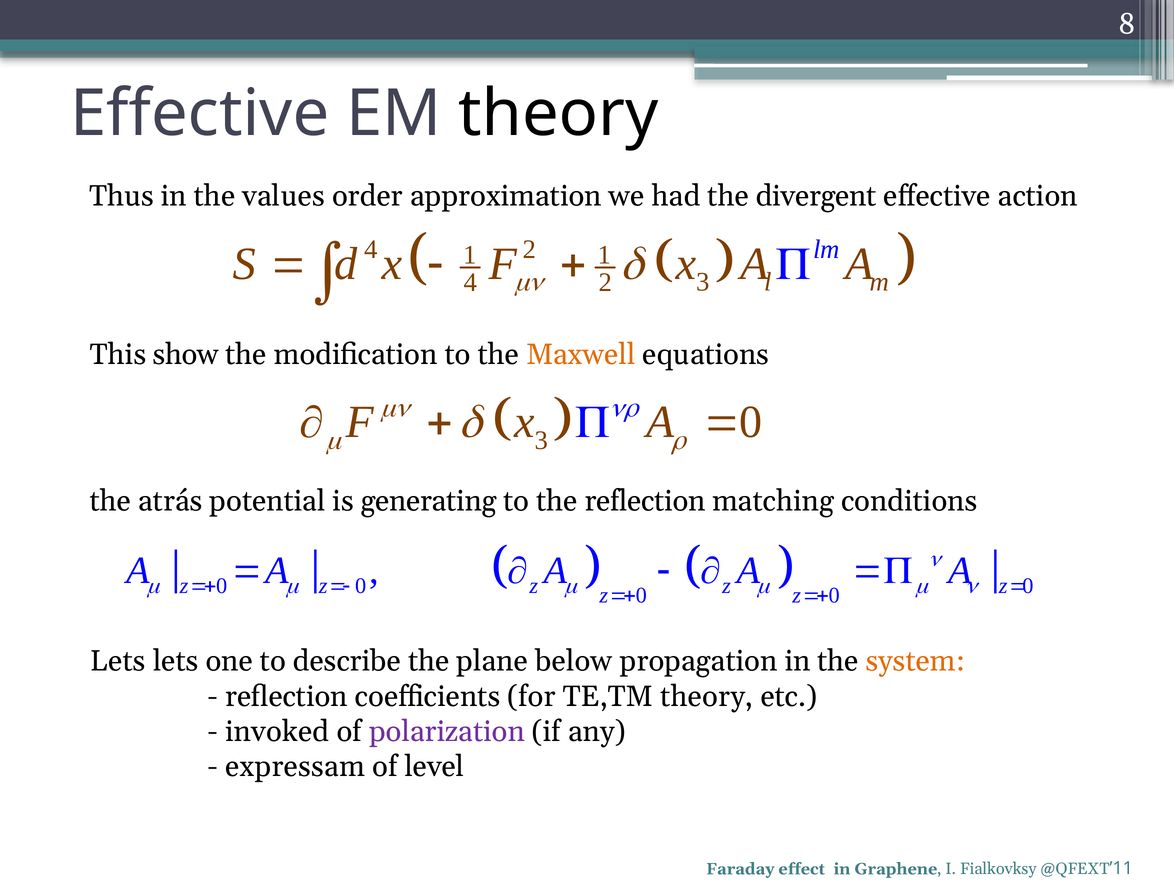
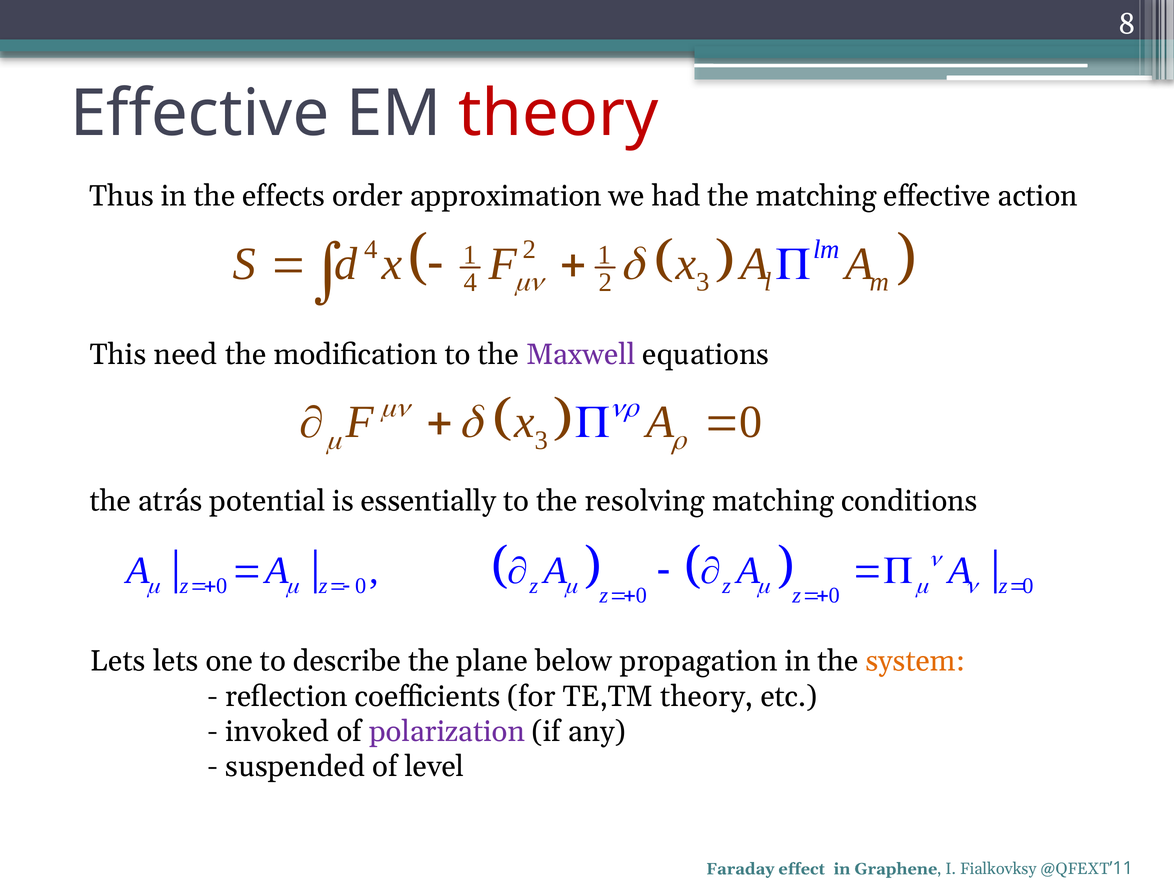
theory colour: black -> red (558, 114)
values: values -> effects (284, 196)
the divergent: divergent -> matching (816, 196)
show: show -> need (186, 355)
Maxwell colour: orange -> purple (581, 355)
generating: generating -> essentially (429, 501)
the reflection: reflection -> resolving (645, 501)
expressam: expressam -> suspended (295, 767)
